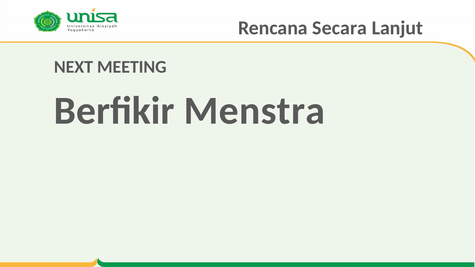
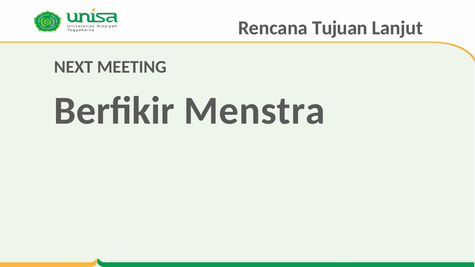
Secara: Secara -> Tujuan (340, 28)
